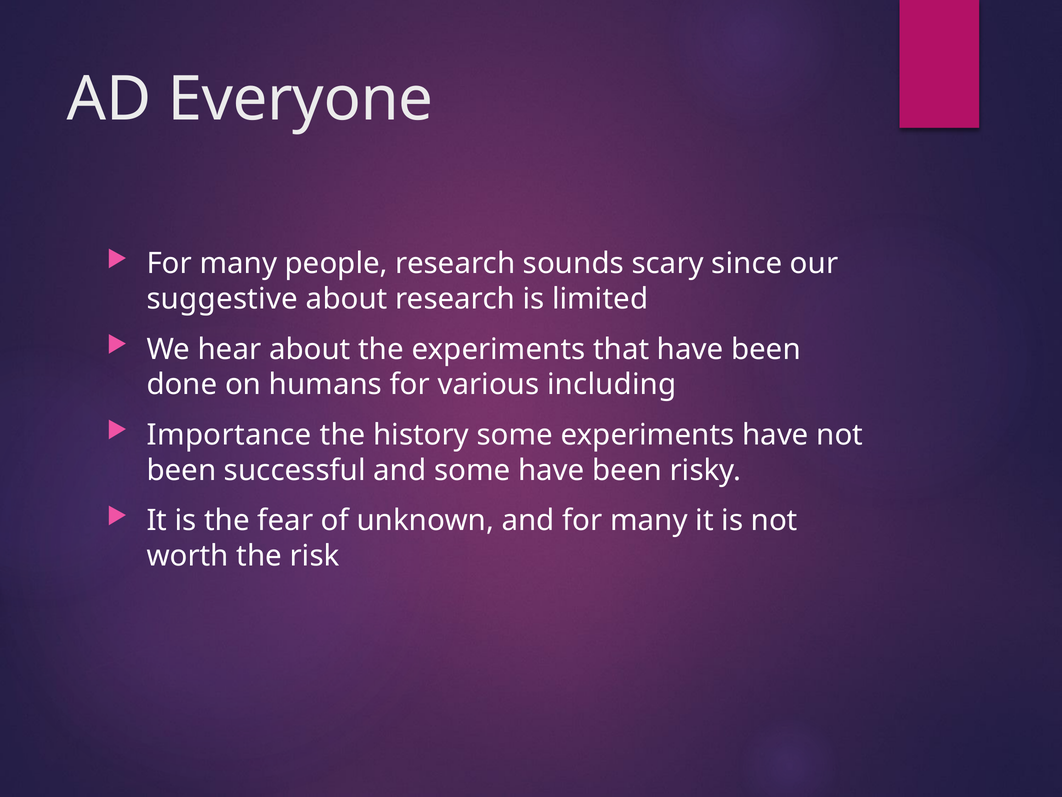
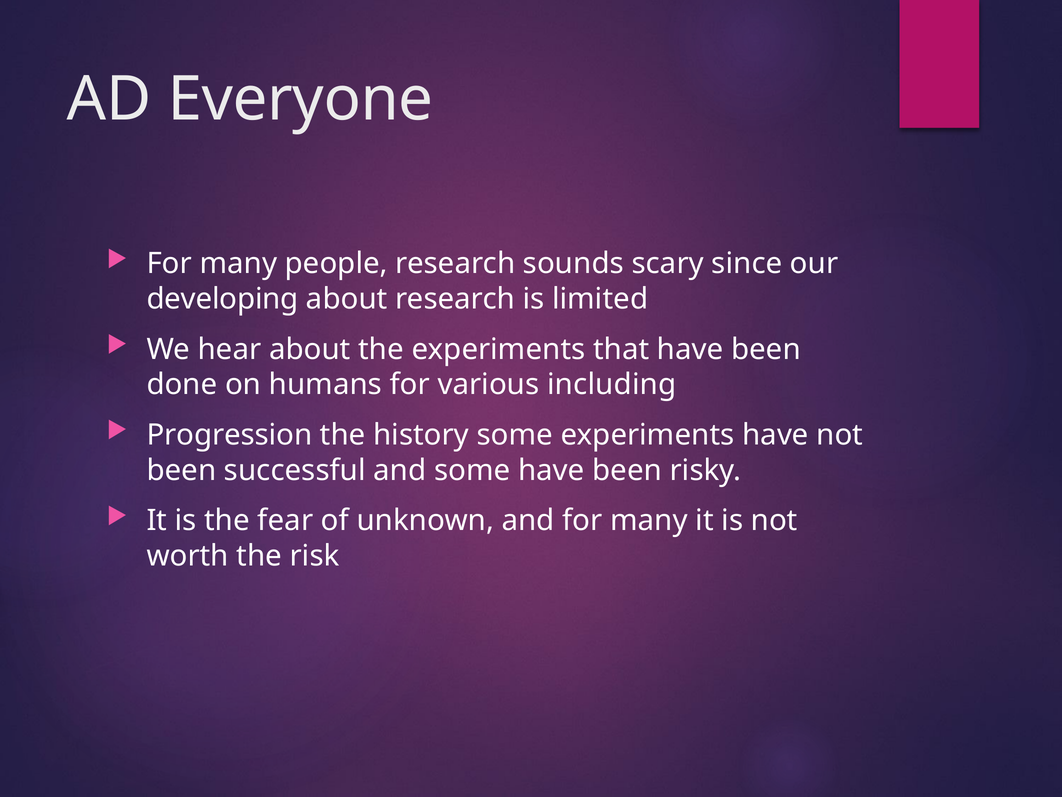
suggestive: suggestive -> developing (223, 299)
Importance: Importance -> Progression (229, 435)
